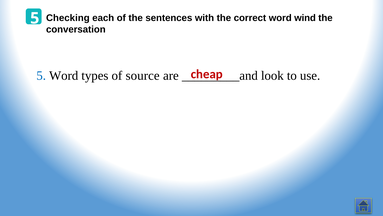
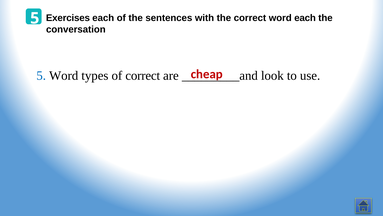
Checking: Checking -> Exercises (68, 18)
word wind: wind -> each (305, 18)
of source: source -> correct (143, 75)
